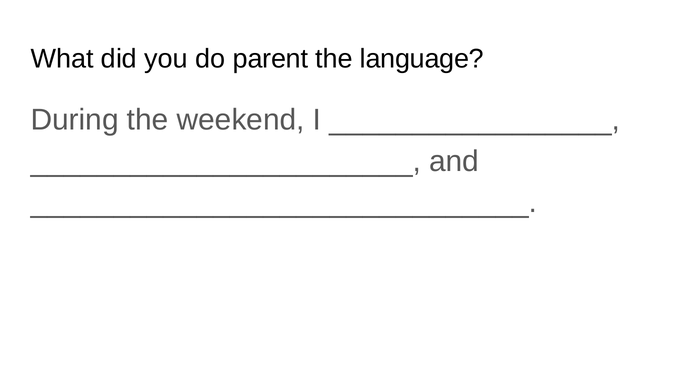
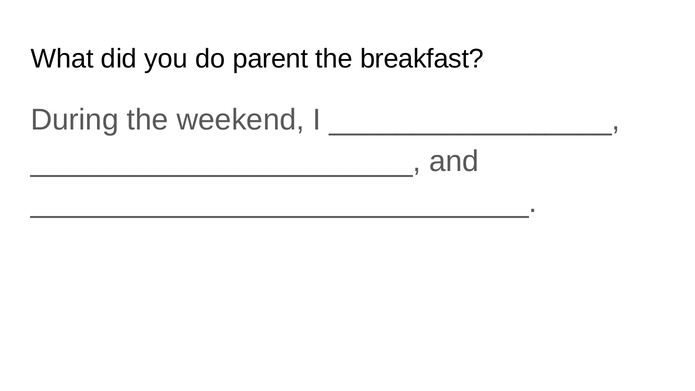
language: language -> breakfast (422, 59)
